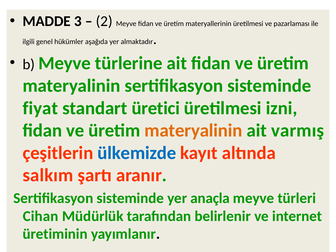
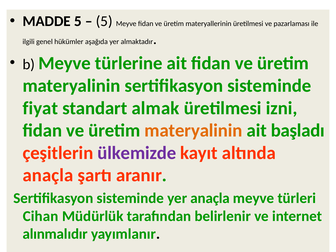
MADDE 3: 3 -> 5 (78, 21)
2: 2 -> 5 (104, 21)
üretici: üretici -> almak (155, 108)
varmış: varmış -> başladı (298, 131)
ülkemizde colour: blue -> purple (137, 153)
salkım: salkım -> anaçla (48, 175)
üretiminin: üretiminin -> alınmalıdır (55, 234)
